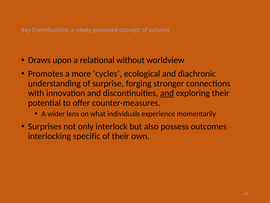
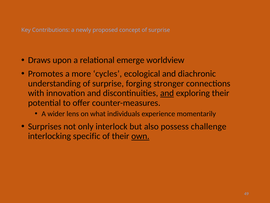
without: without -> emerge (130, 60)
outcomes: outcomes -> challenge (209, 126)
own underline: none -> present (140, 136)
